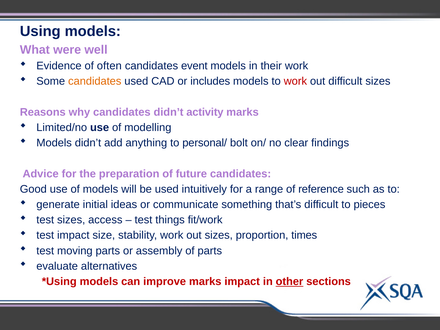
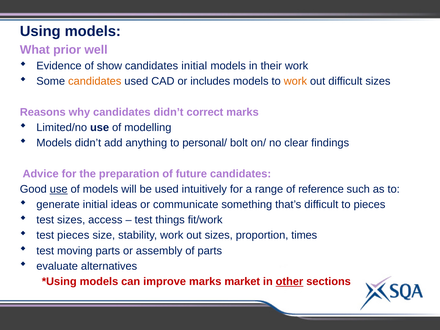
were: were -> prior (67, 50)
often: often -> show (109, 66)
candidates event: event -> initial (194, 66)
work colour: red -> orange (295, 81)
activity: activity -> correct (205, 112)
use underline: none -> present (59, 189)
test impact: impact -> pieces (73, 235)
marks impact: impact -> market (242, 282)
